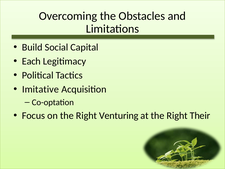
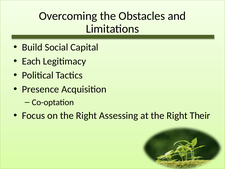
Imitative: Imitative -> Presence (41, 89)
Venturing: Venturing -> Assessing (119, 115)
